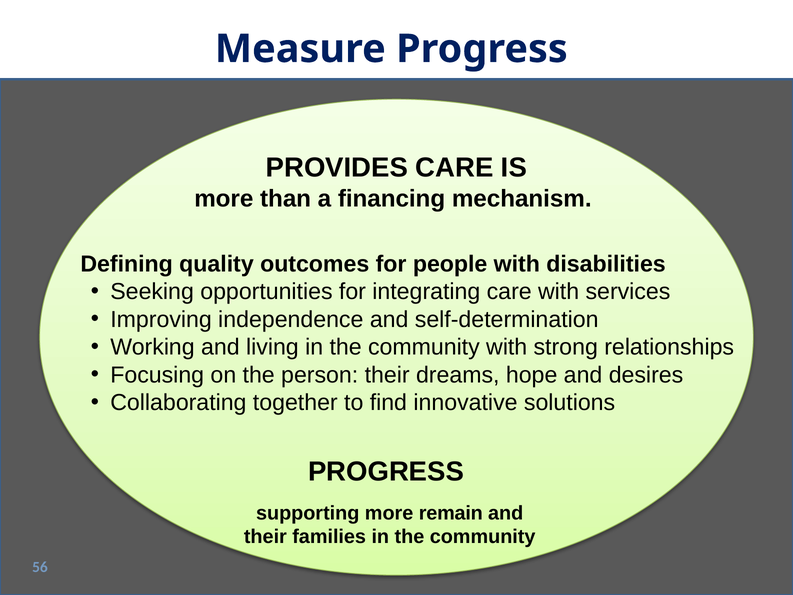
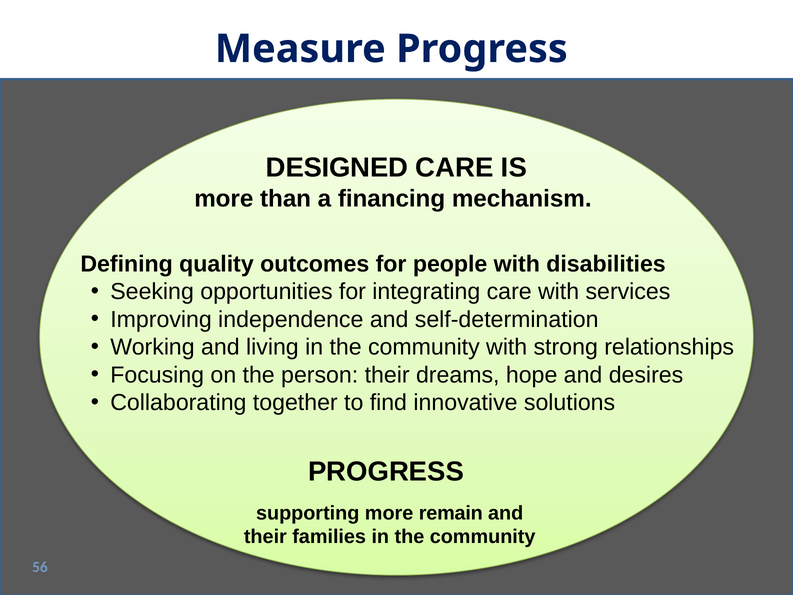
PROVIDES: PROVIDES -> DESIGNED (337, 168)
